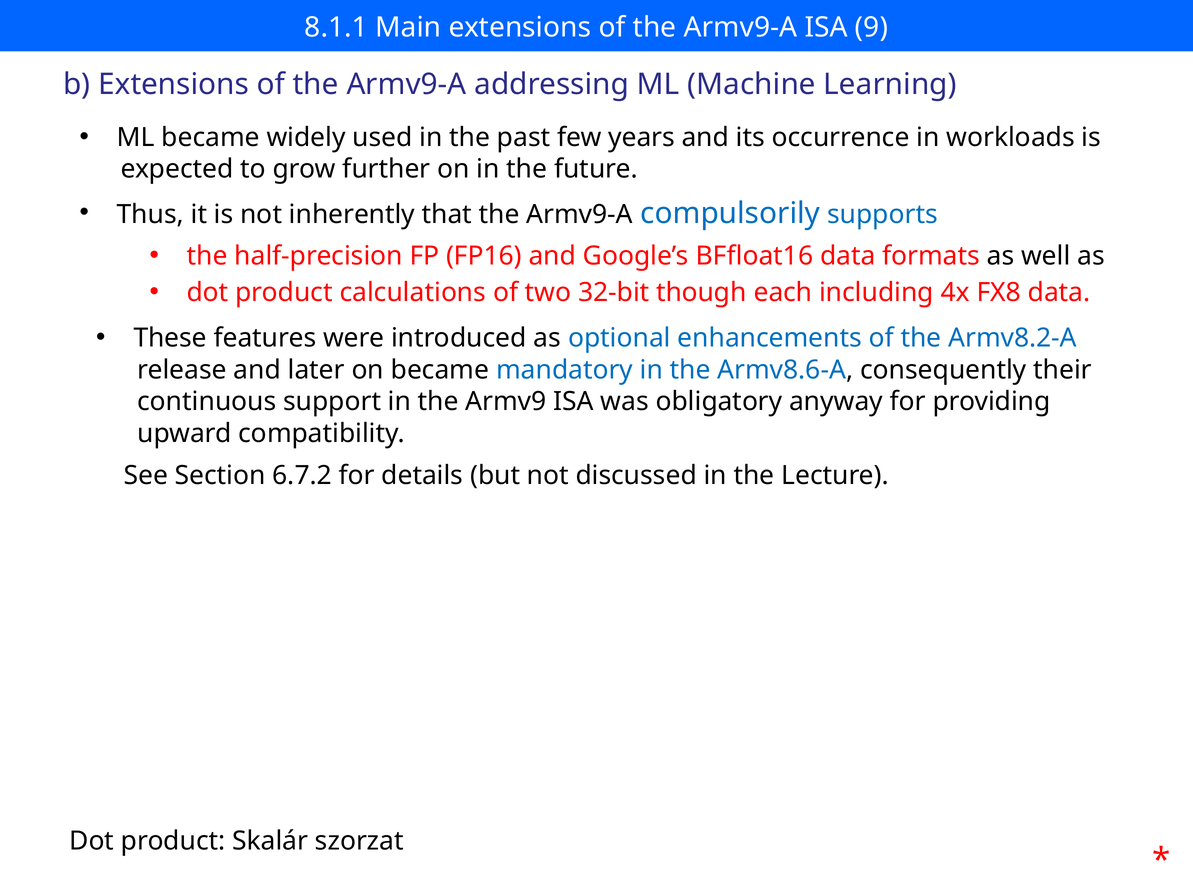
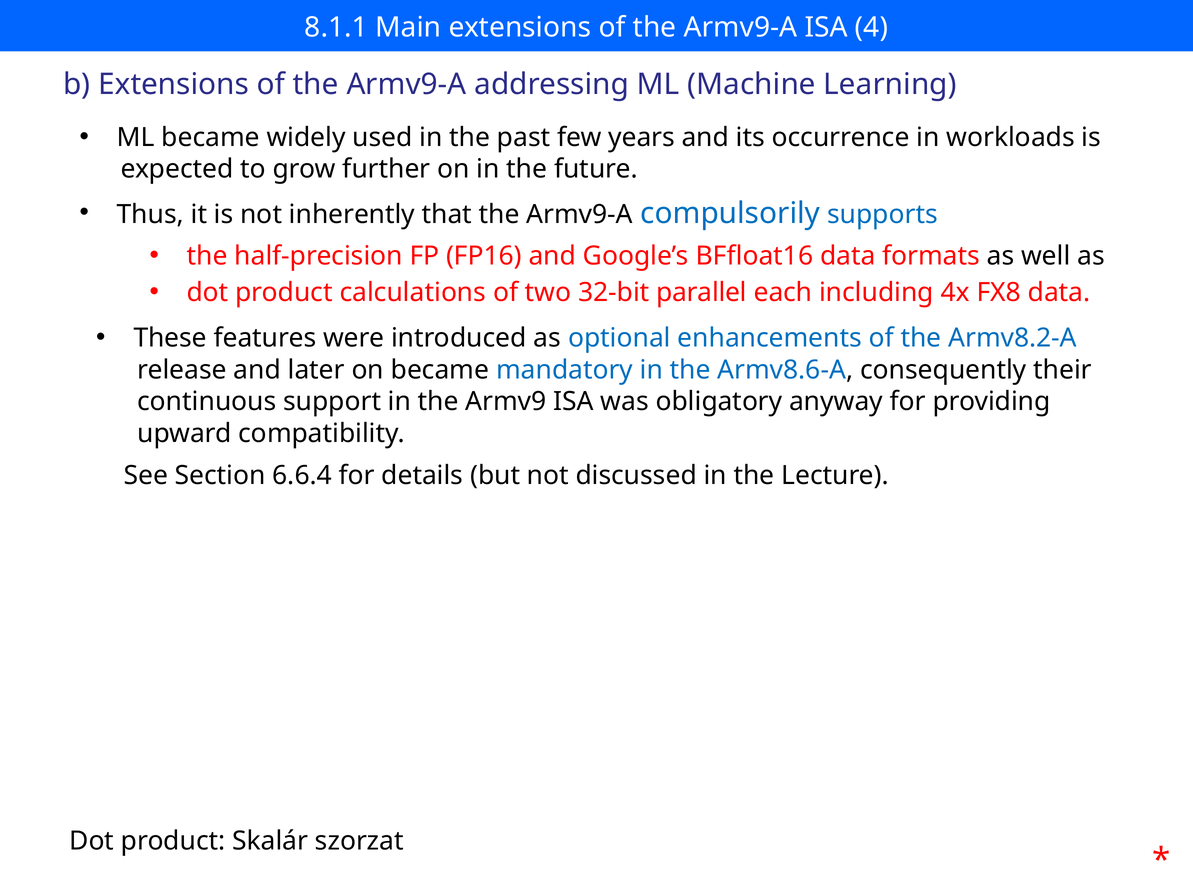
9: 9 -> 4 (872, 28)
though: though -> parallel (701, 293)
6.7.2: 6.7.2 -> 6.6.4 (302, 475)
